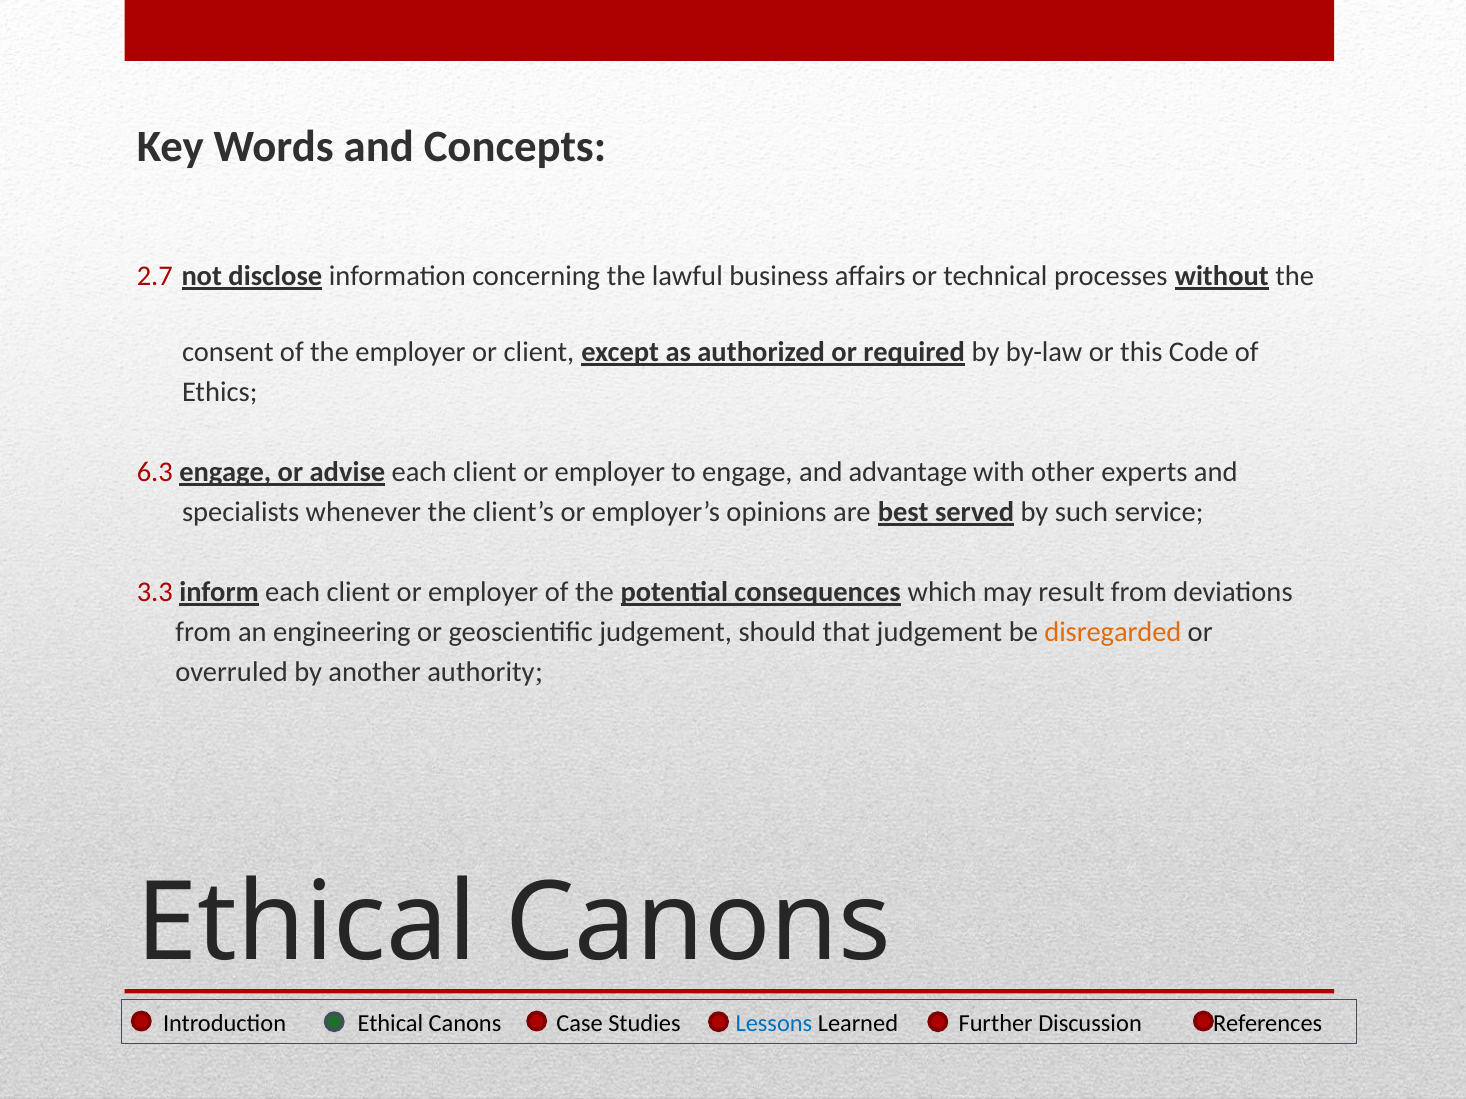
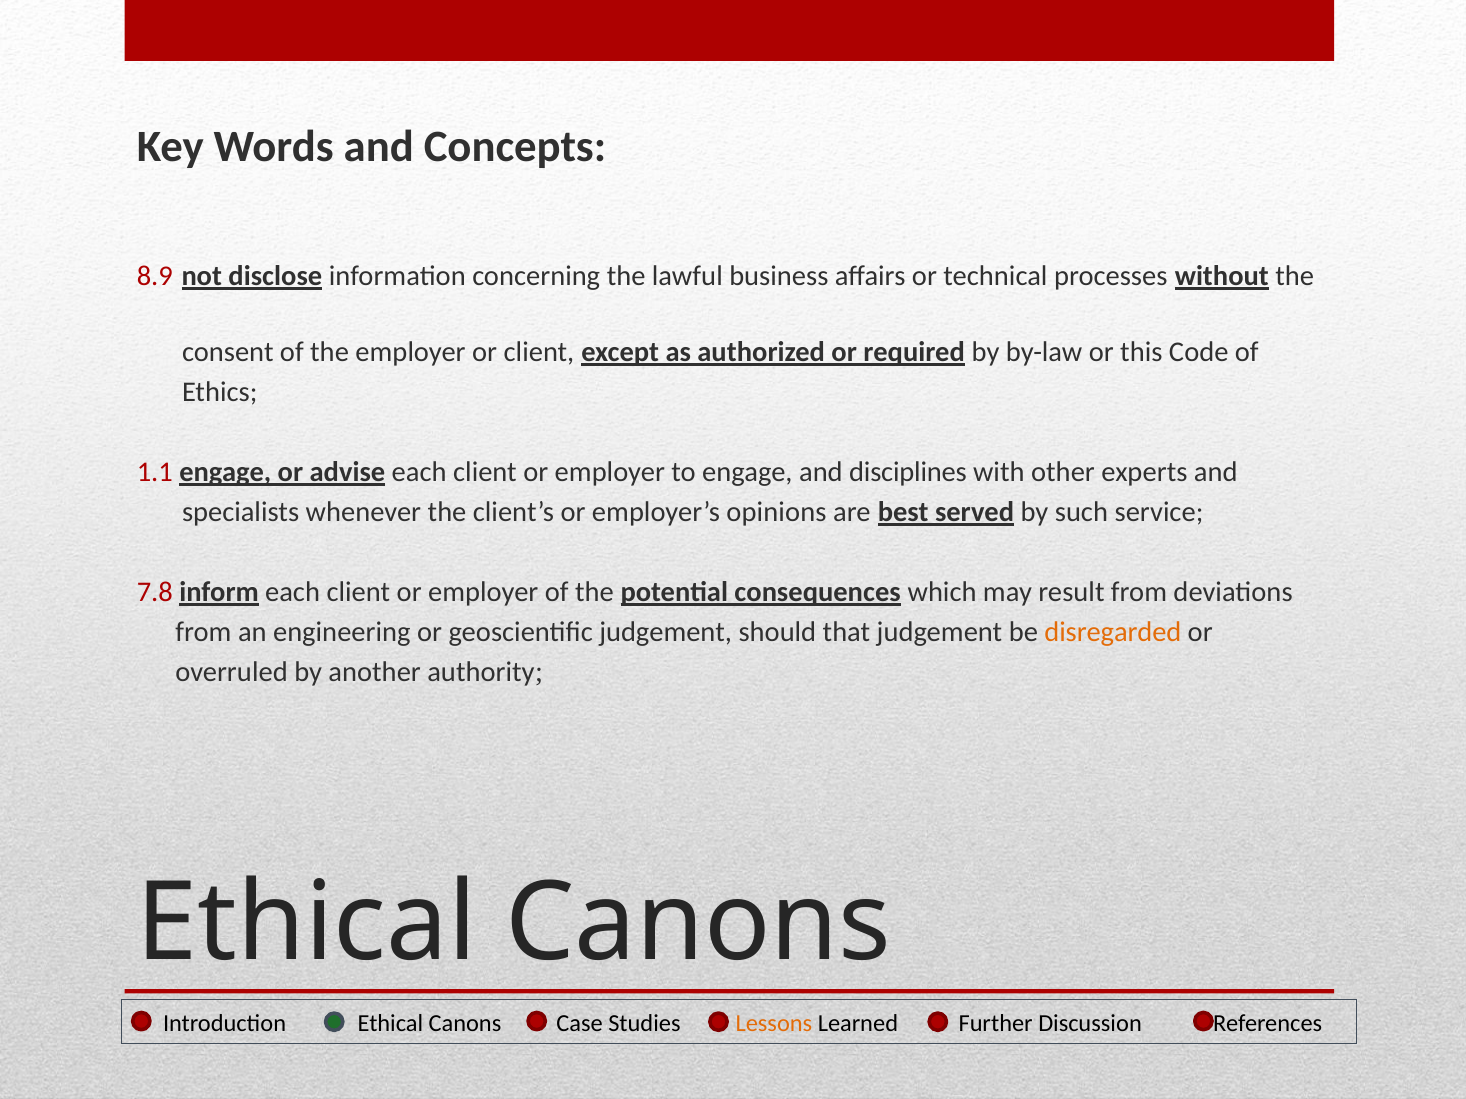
2.7: 2.7 -> 8.9 (155, 276)
6.3: 6.3 -> 1.1 (155, 473)
advantage: advantage -> disciplines (908, 473)
3.3: 3.3 -> 7.8 (155, 593)
Lessons colour: blue -> orange (774, 1024)
